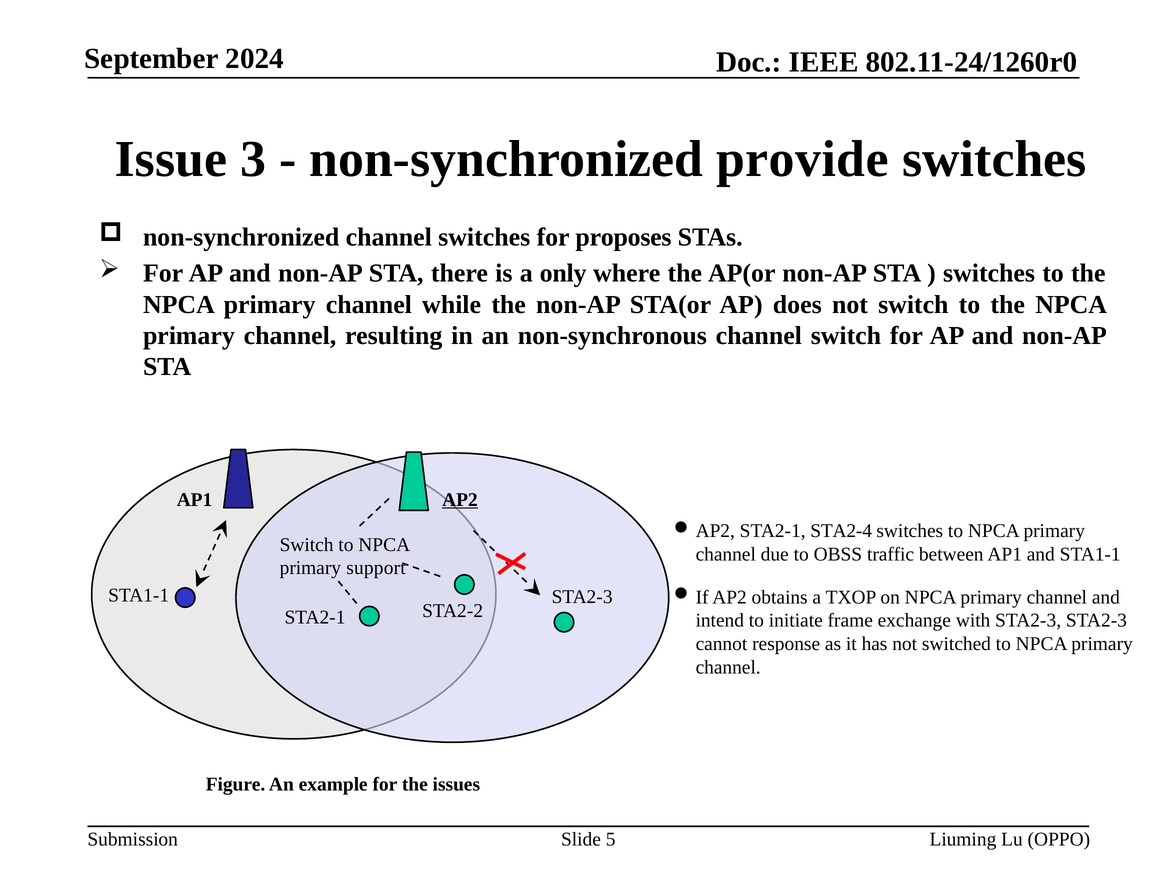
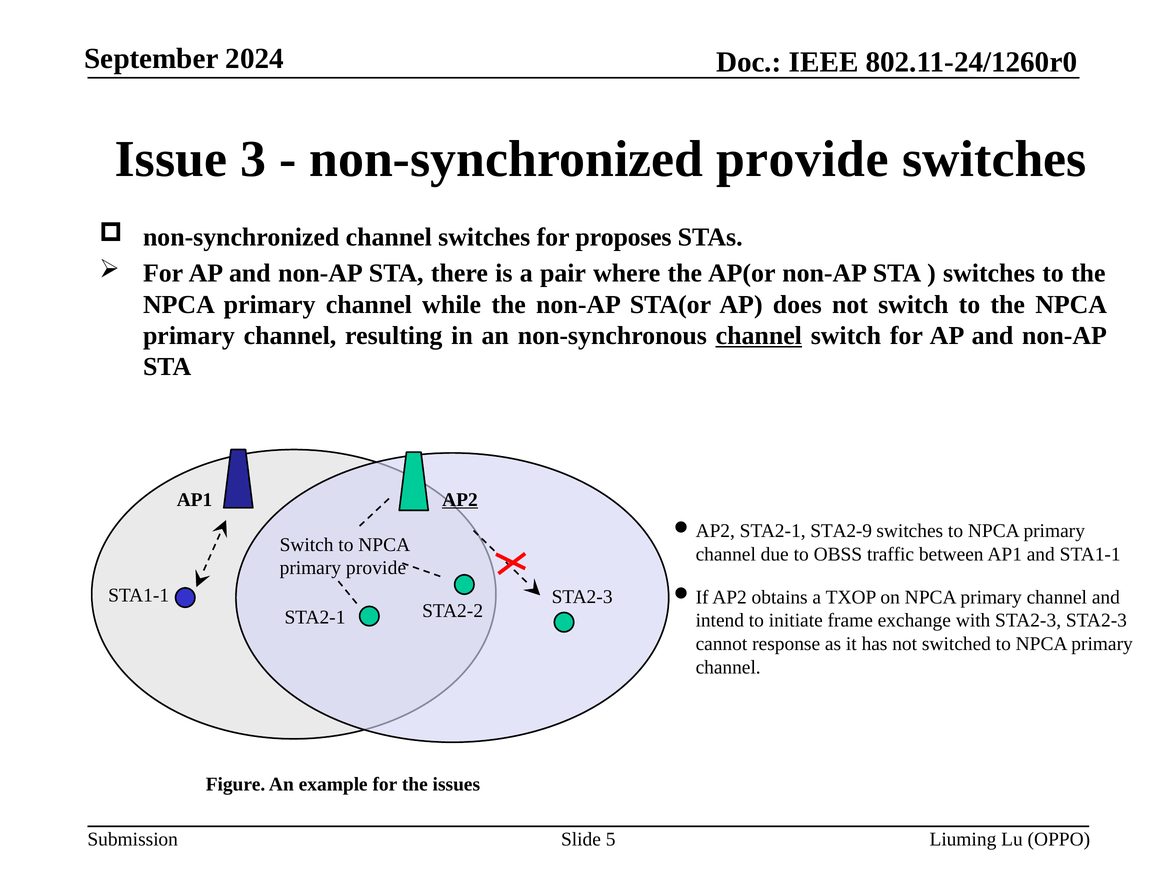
only: only -> pair (563, 274)
channel underline: none -> present (759, 336)
STA2-4: STA2-4 -> STA2-9 (841, 531)
primary support: support -> provide (376, 568)
